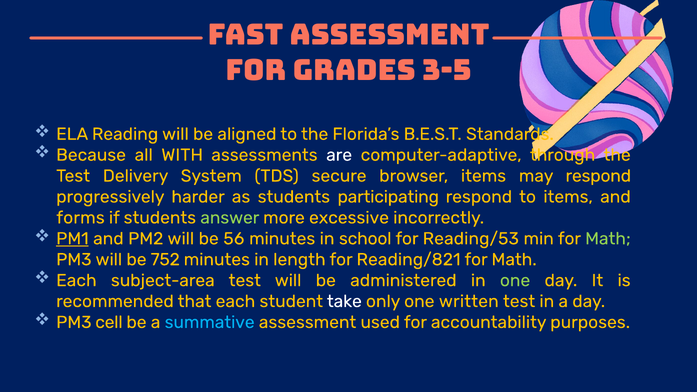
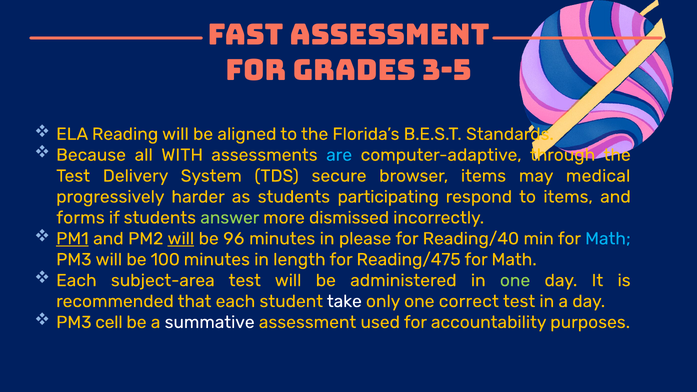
are colour: white -> light blue (339, 155)
may respond: respond -> medical (598, 176)
excessive: excessive -> dismissed (349, 218)
will underline: none -> present (181, 239)
56: 56 -> 96 (234, 239)
school: school -> please (365, 239)
Reading/53: Reading/53 -> Reading/40 (471, 239)
Math colour: light green -> light blue (608, 239)
752: 752 -> 100 (165, 260)
Reading/821: Reading/821 -> Reading/475 (409, 260)
written: written -> correct (469, 301)
summative colour: light blue -> white (210, 322)
